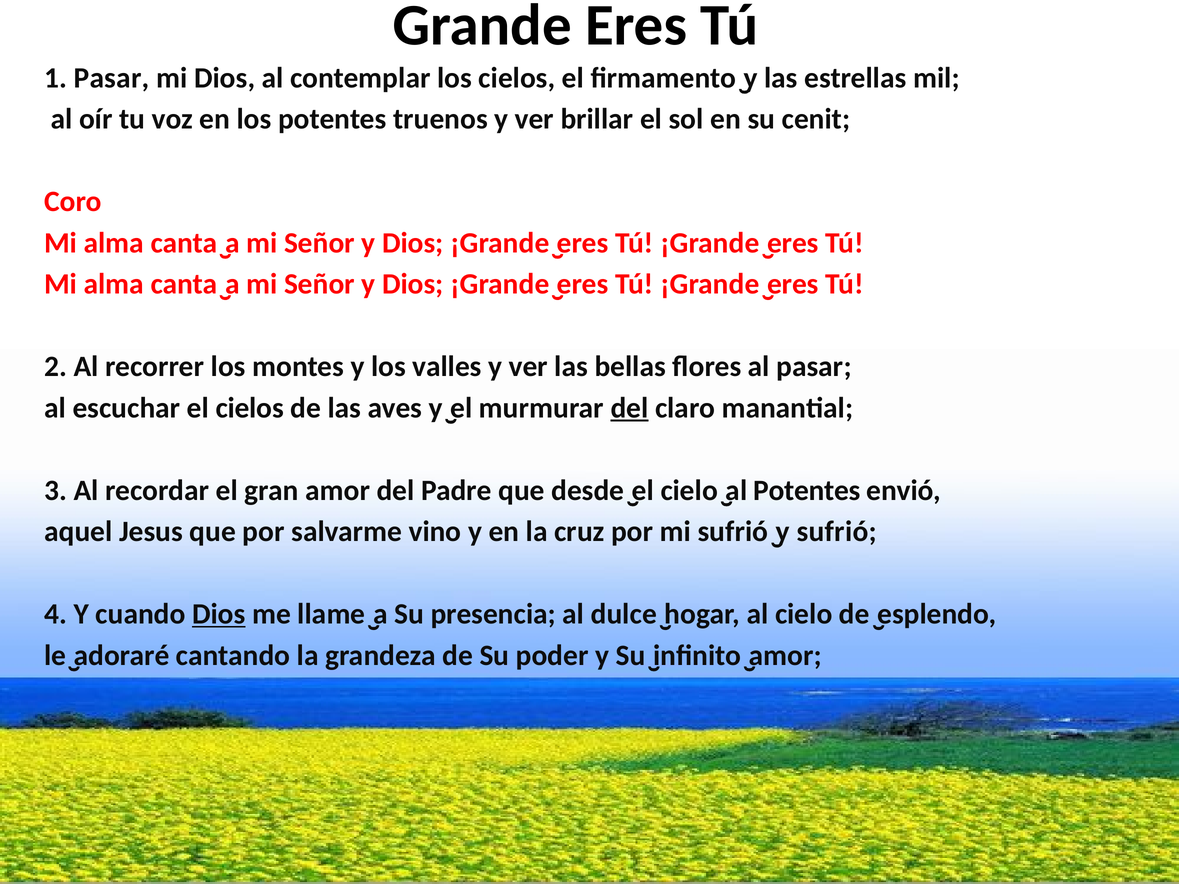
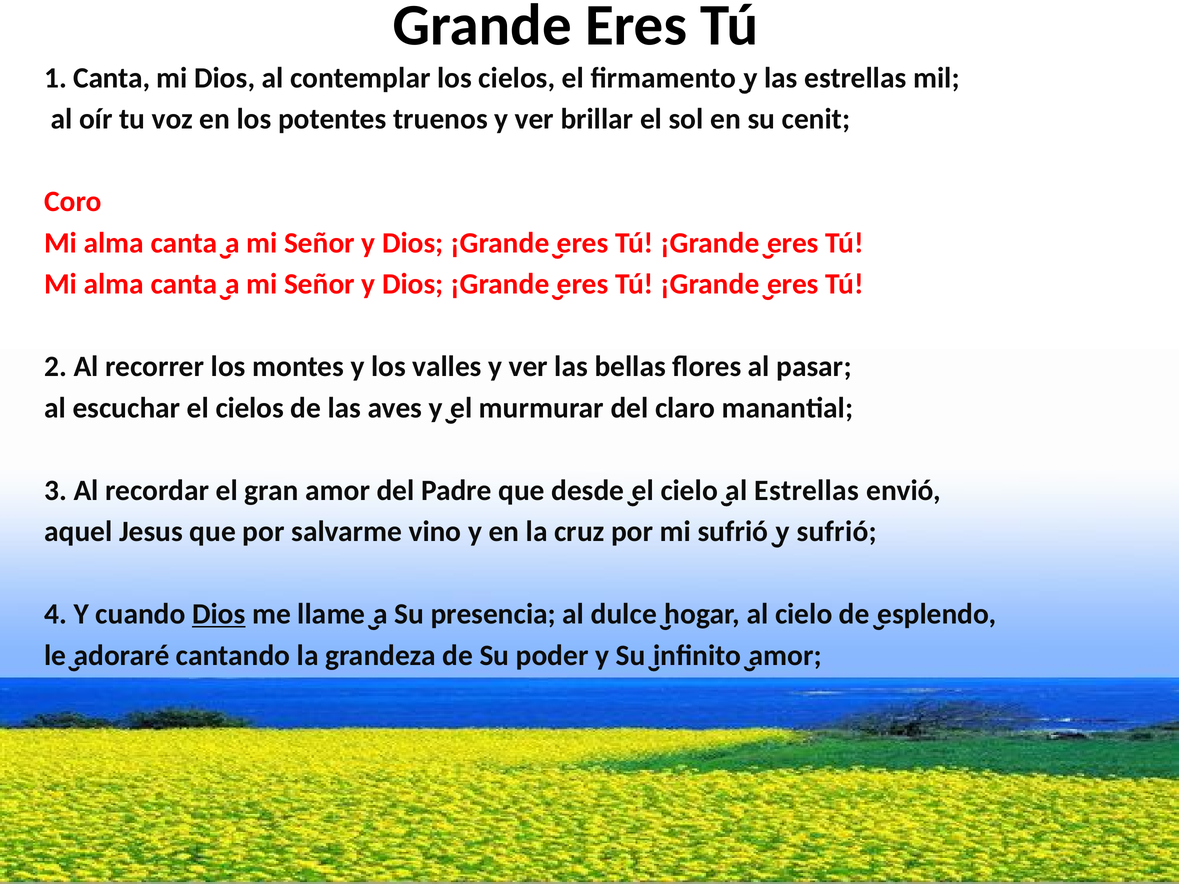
1 Pasar: Pasar -> Canta (112, 78)
del underline: present -> none (629, 408)
al Potentes: Potentes -> Estrellas (807, 490)
